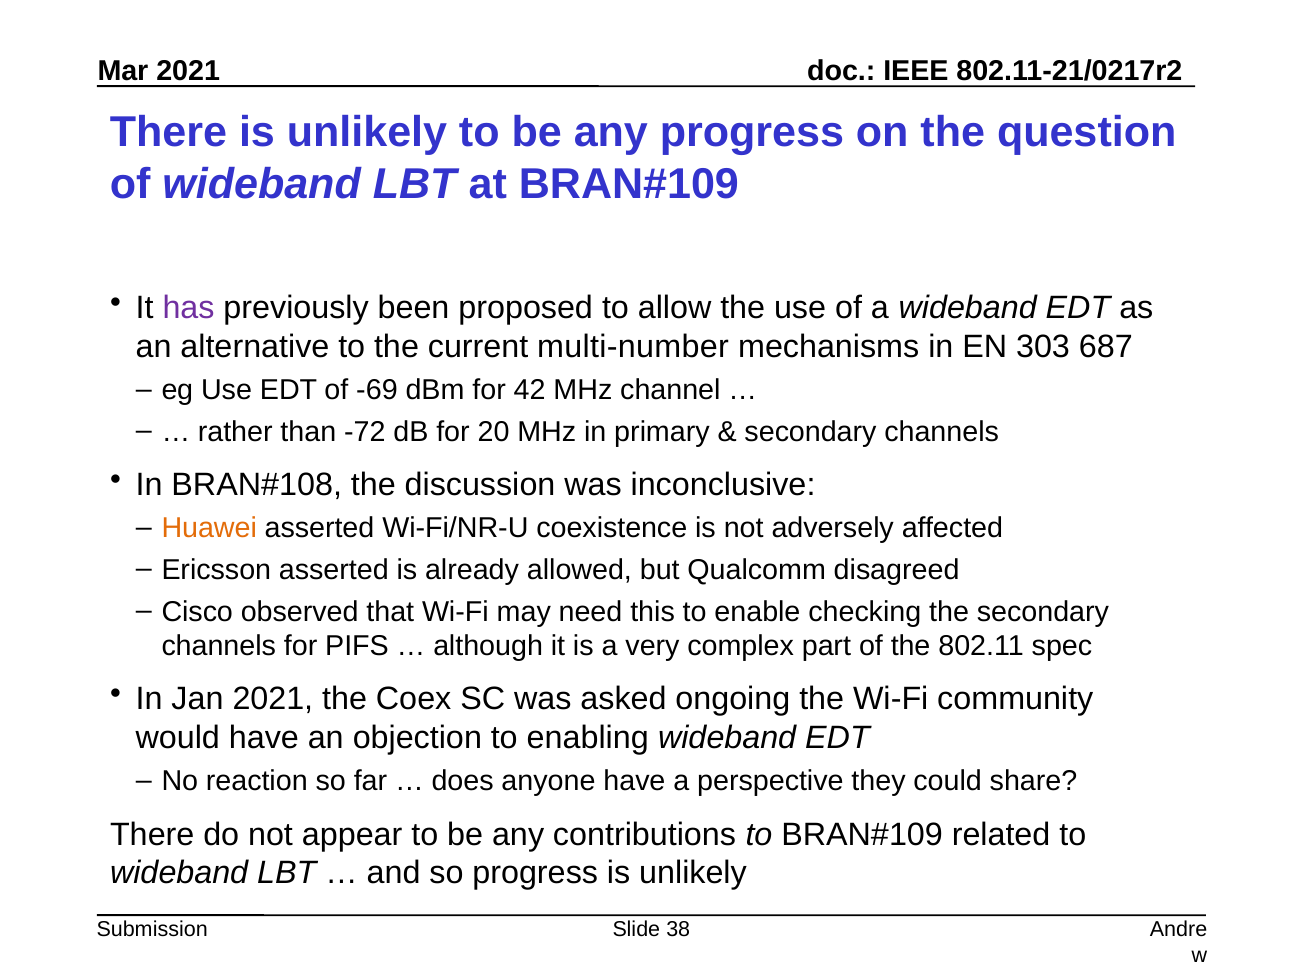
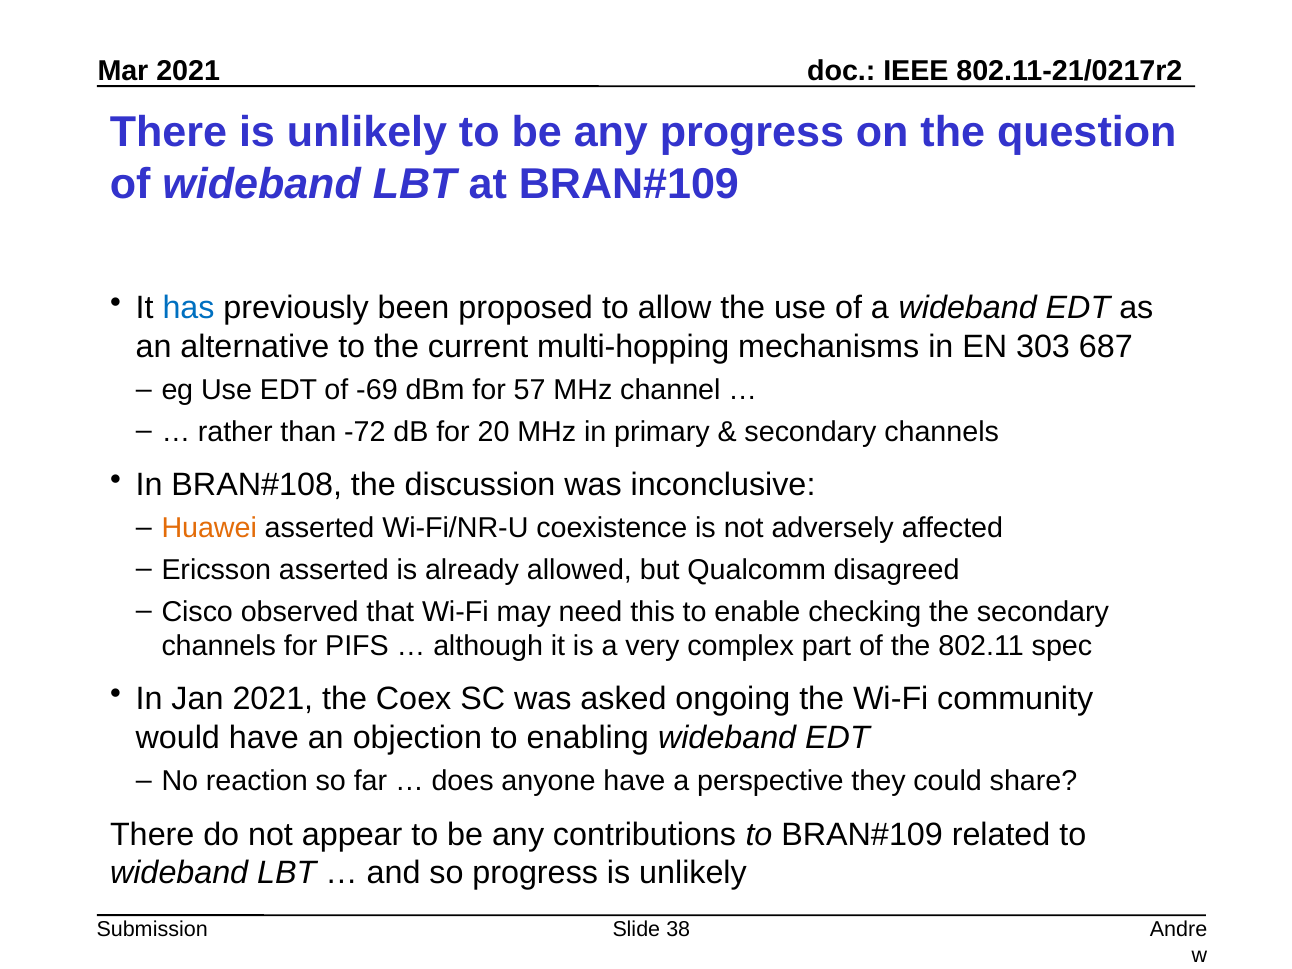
has colour: purple -> blue (189, 308)
multi-number: multi-number -> multi-hopping (633, 347)
42: 42 -> 57 (530, 390)
